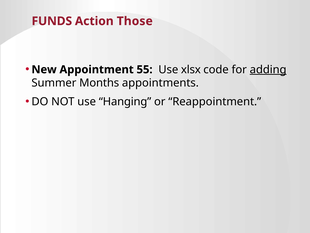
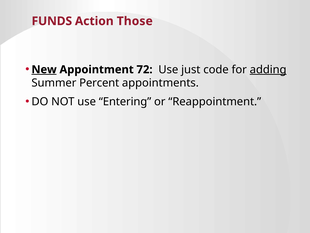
New underline: none -> present (44, 69)
55: 55 -> 72 (145, 69)
xlsx: xlsx -> just (191, 69)
Months: Months -> Percent (99, 83)
Hanging: Hanging -> Entering (125, 101)
